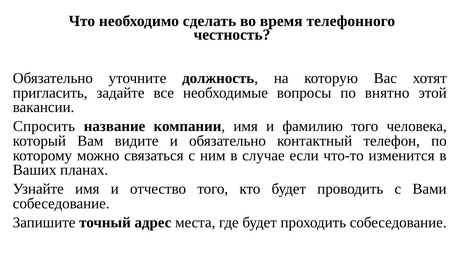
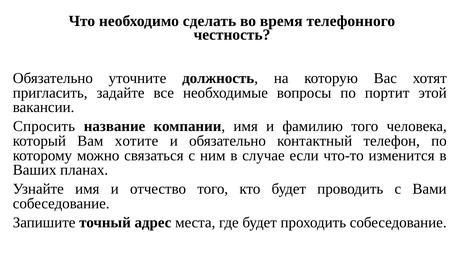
внятно: внятно -> портит (387, 93)
видите: видите -> хотите (137, 141)
